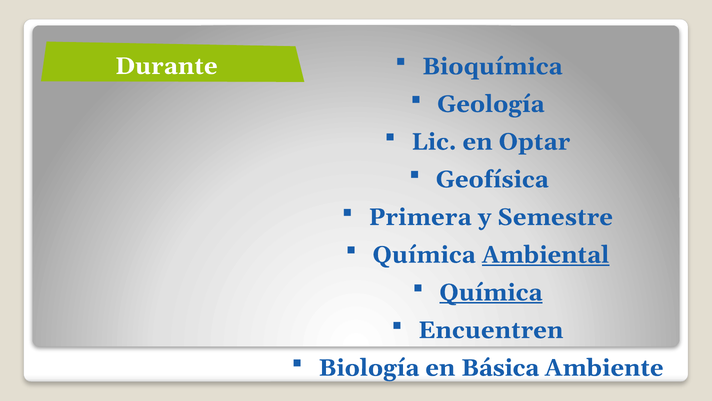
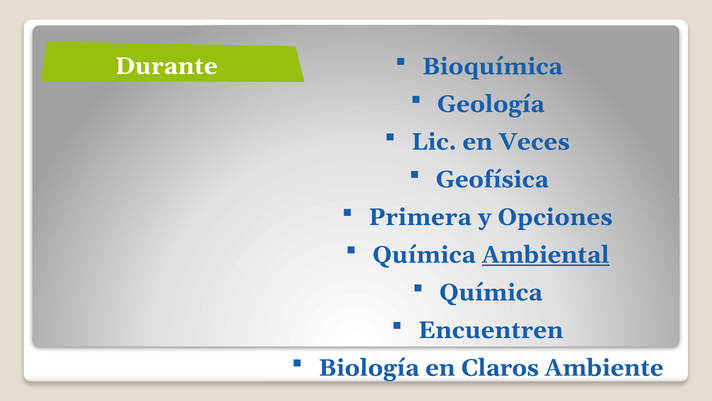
Optar: Optar -> Veces (534, 142)
Semestre: Semestre -> Opciones (555, 217)
Química underline: present -> none (491, 292)
Básica: Básica -> Claros (500, 367)
